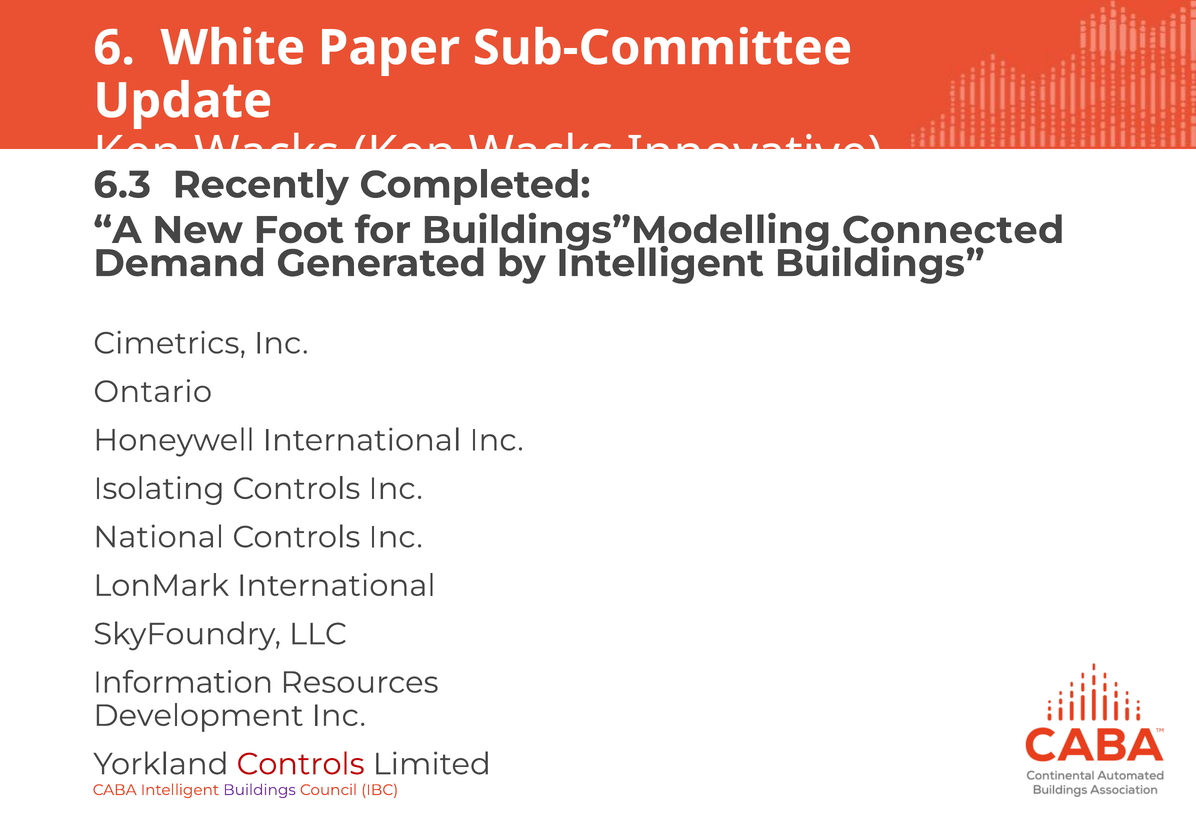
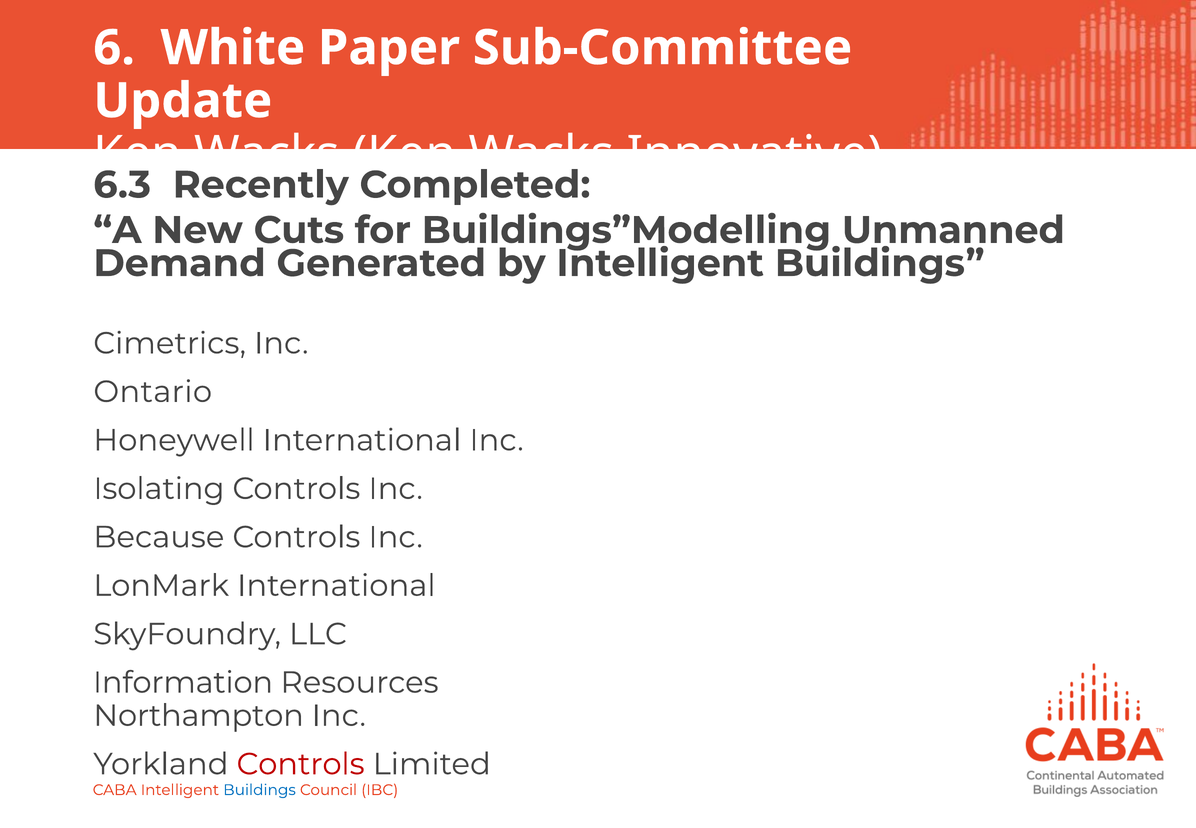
Foot: Foot -> Cuts (299, 230)
Connected: Connected -> Unmanned (953, 230)
National: National -> Because (159, 537)
Development: Development -> Northampton (199, 716)
Buildings colour: purple -> blue (259, 790)
